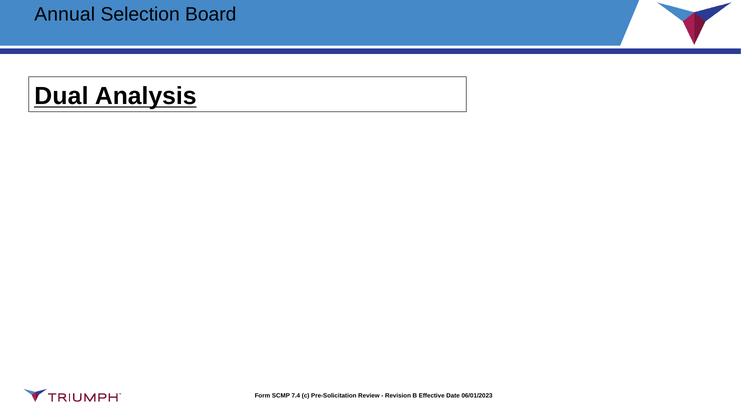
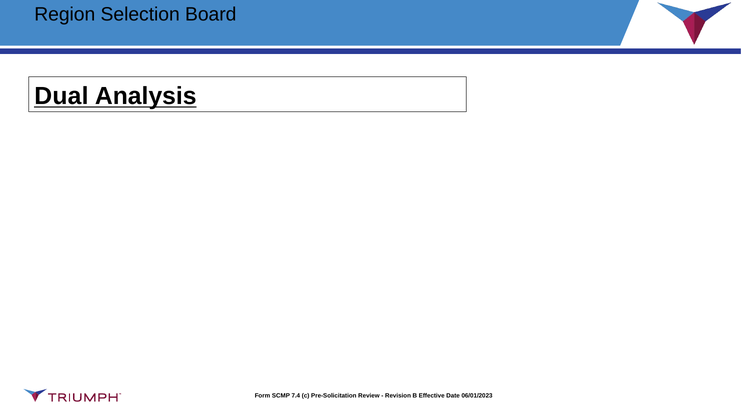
Annual: Annual -> Region (65, 15)
